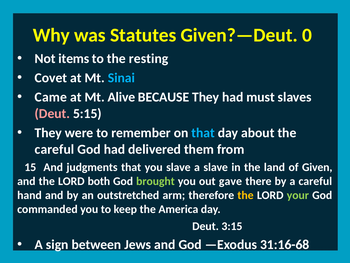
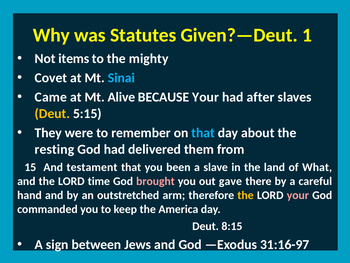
0: 0 -> 1 (307, 35)
resting: resting -> mighty (149, 59)
BECAUSE They: They -> Your (206, 97)
must: must -> after (260, 97)
Deut colour: pink -> yellow (52, 113)
careful: careful -> resting (55, 149)
judgments: judgments -> testament (92, 167)
you slave: slave -> been (178, 167)
Given: Given -> What (317, 167)
both: both -> time (99, 181)
brought colour: light green -> pink (155, 181)
your colour: light green -> pink (298, 195)
3:15: 3:15 -> 8:15 (232, 226)
31:16-68: 31:16-68 -> 31:16-97 (285, 244)
